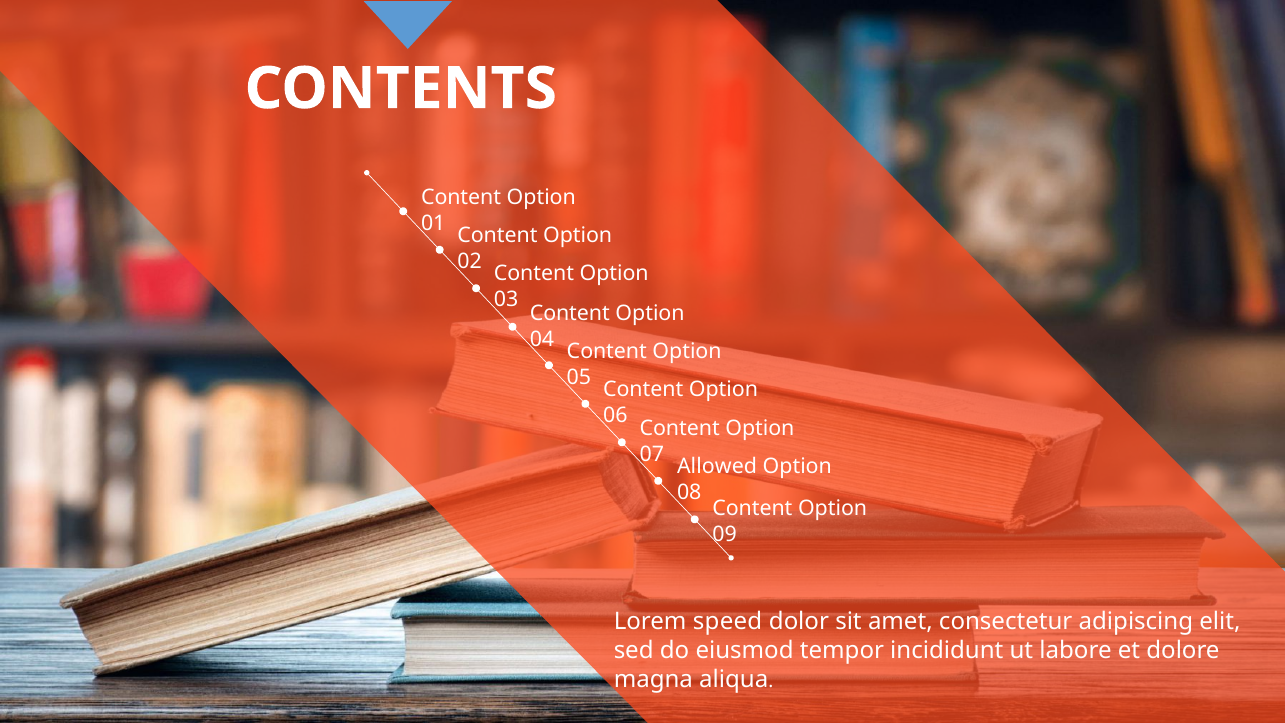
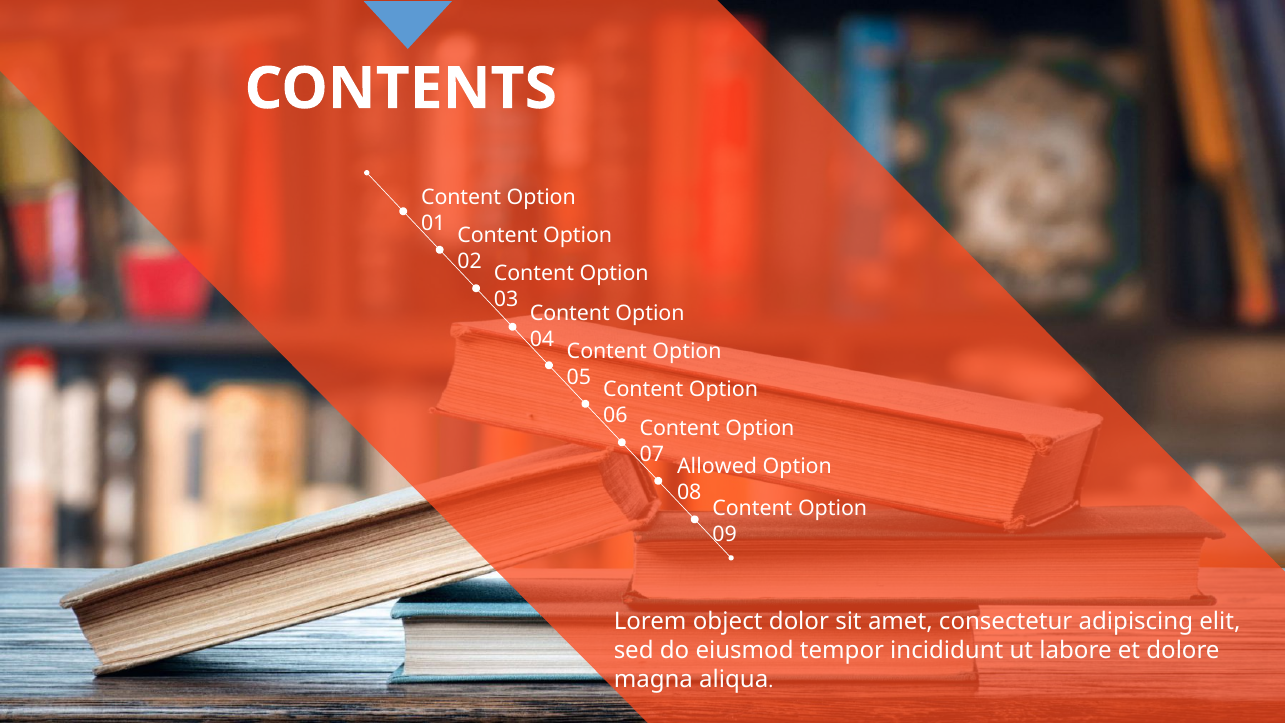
speed: speed -> object (728, 622)
